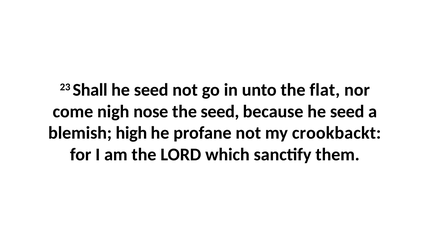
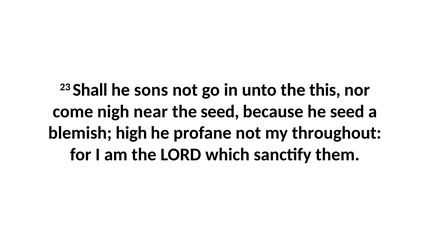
seed: seed -> sons (151, 90)
flat: flat -> this (325, 90)
nose: nose -> near (151, 111)
crookbackt: crookbackt -> throughout (337, 133)
